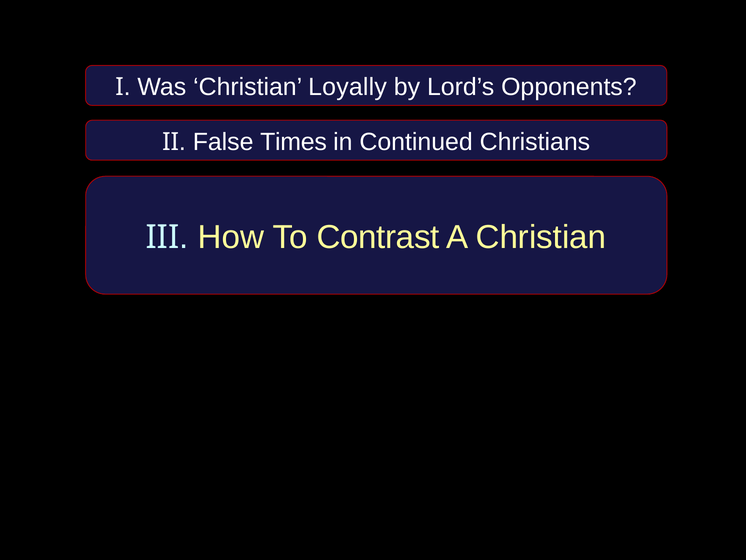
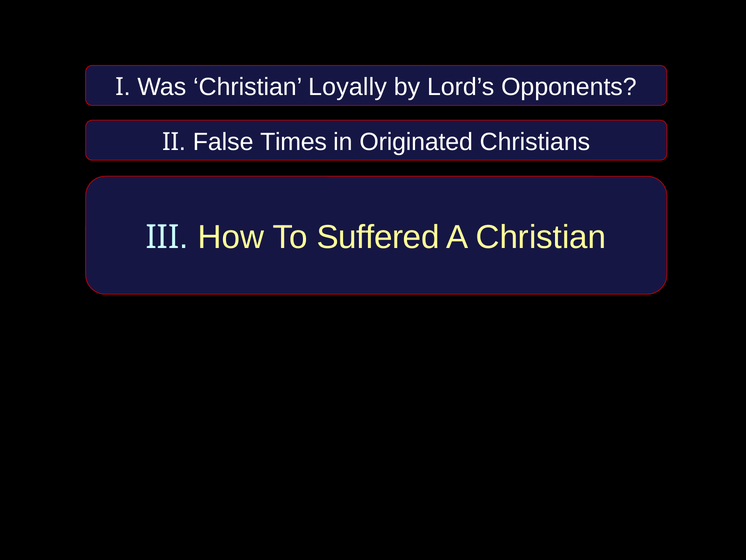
Continued: Continued -> Originated (416, 142)
Contrast: Contrast -> Suffered (378, 237)
